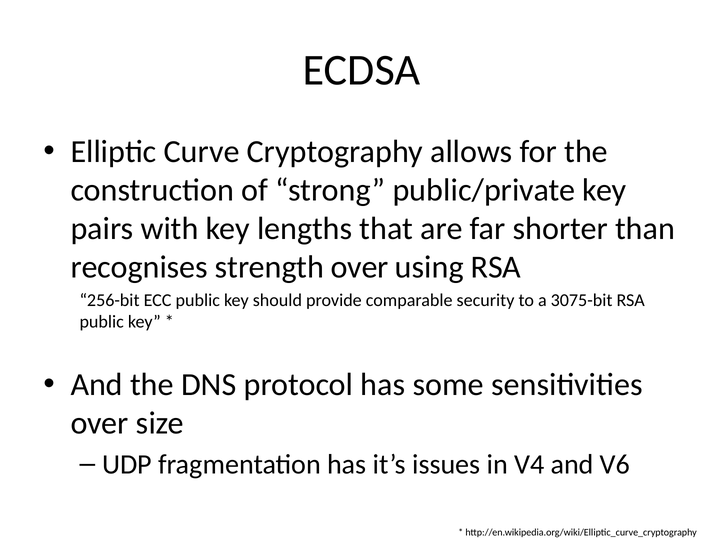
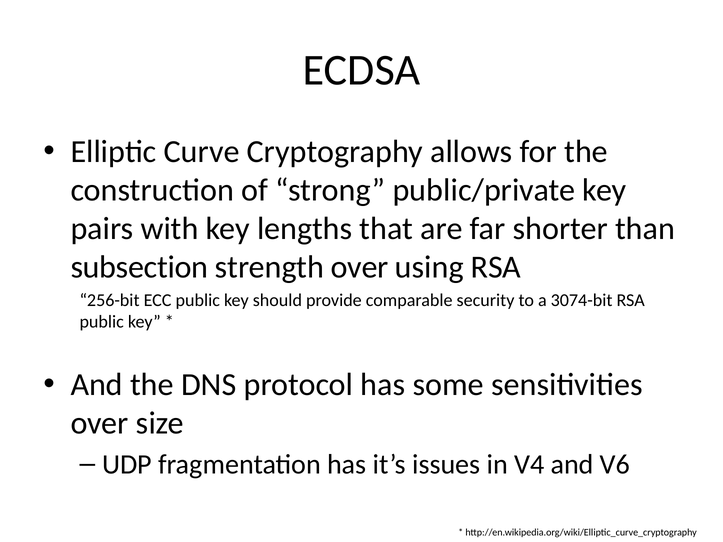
recognises: recognises -> subsection (139, 267)
3075-bit: 3075-bit -> 3074-bit (582, 300)
